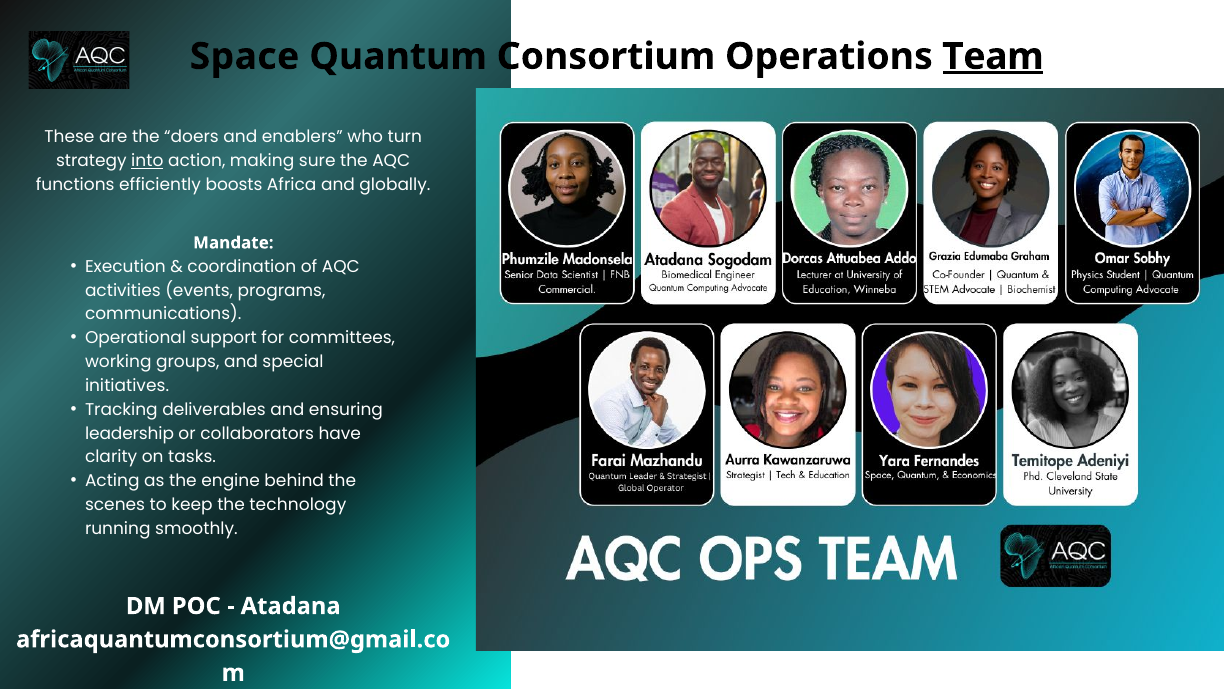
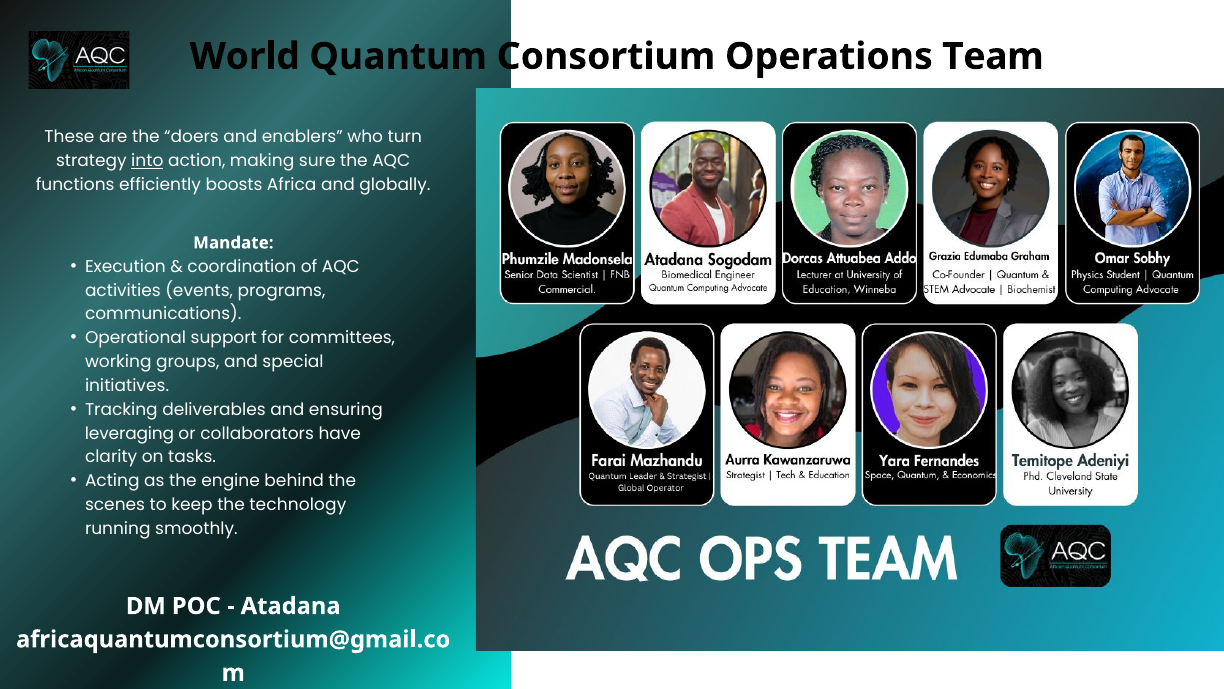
Space: Space -> World (245, 56)
Team underline: present -> none (993, 56)
leadership: leadership -> leveraging (130, 433)
